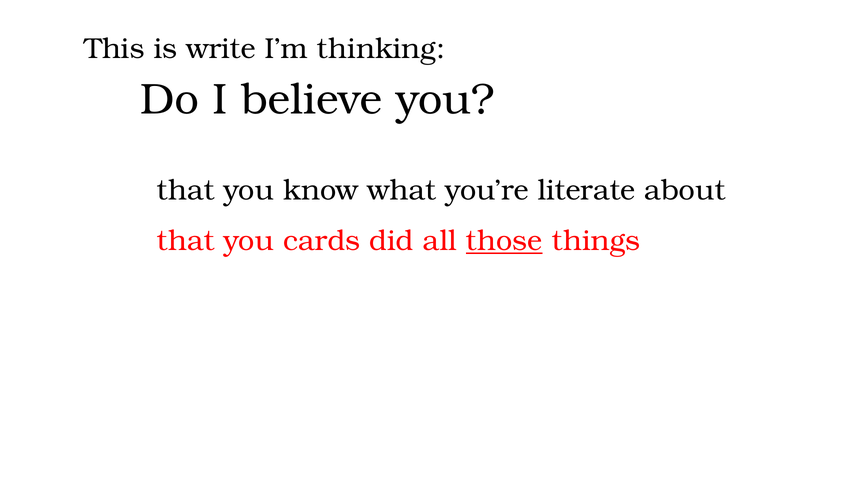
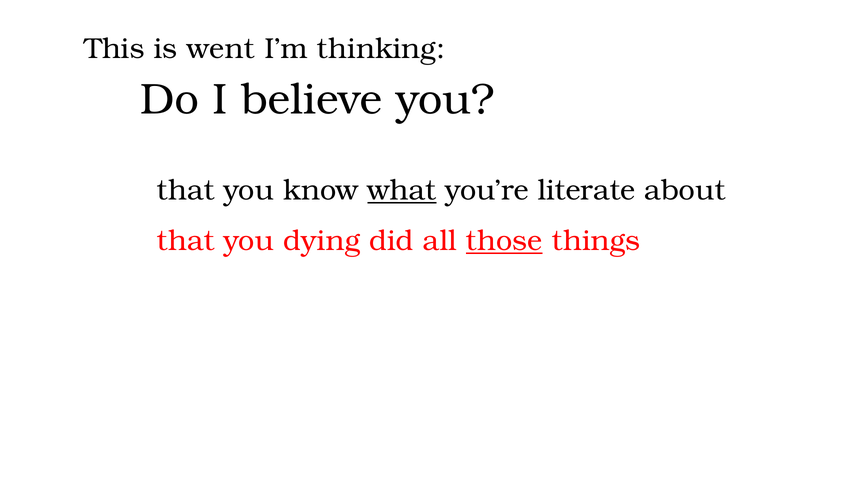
write: write -> went (221, 49)
what underline: none -> present (402, 190)
cards: cards -> dying (322, 241)
